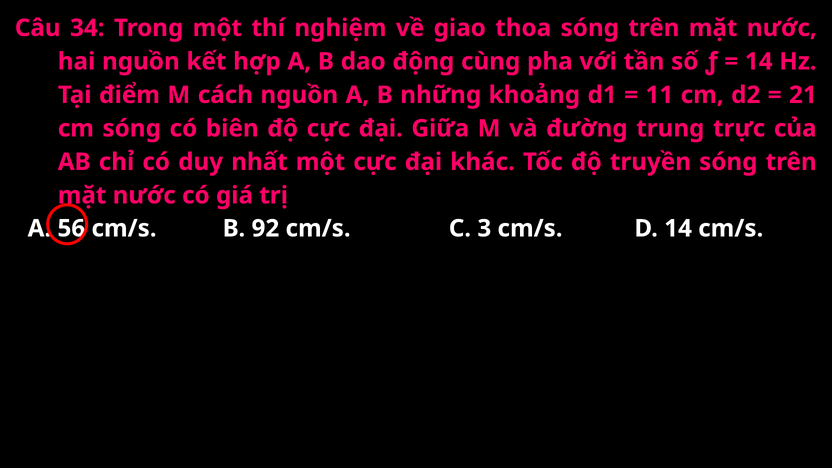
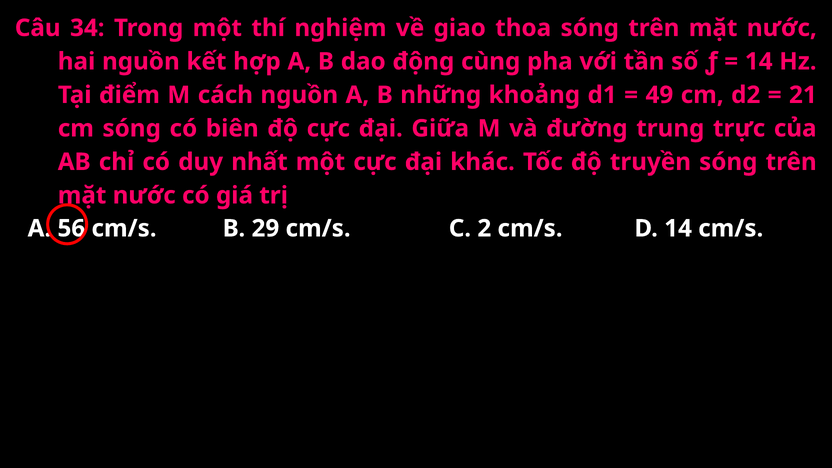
11: 11 -> 49 (659, 95)
92: 92 -> 29 (265, 228)
3: 3 -> 2 (484, 228)
